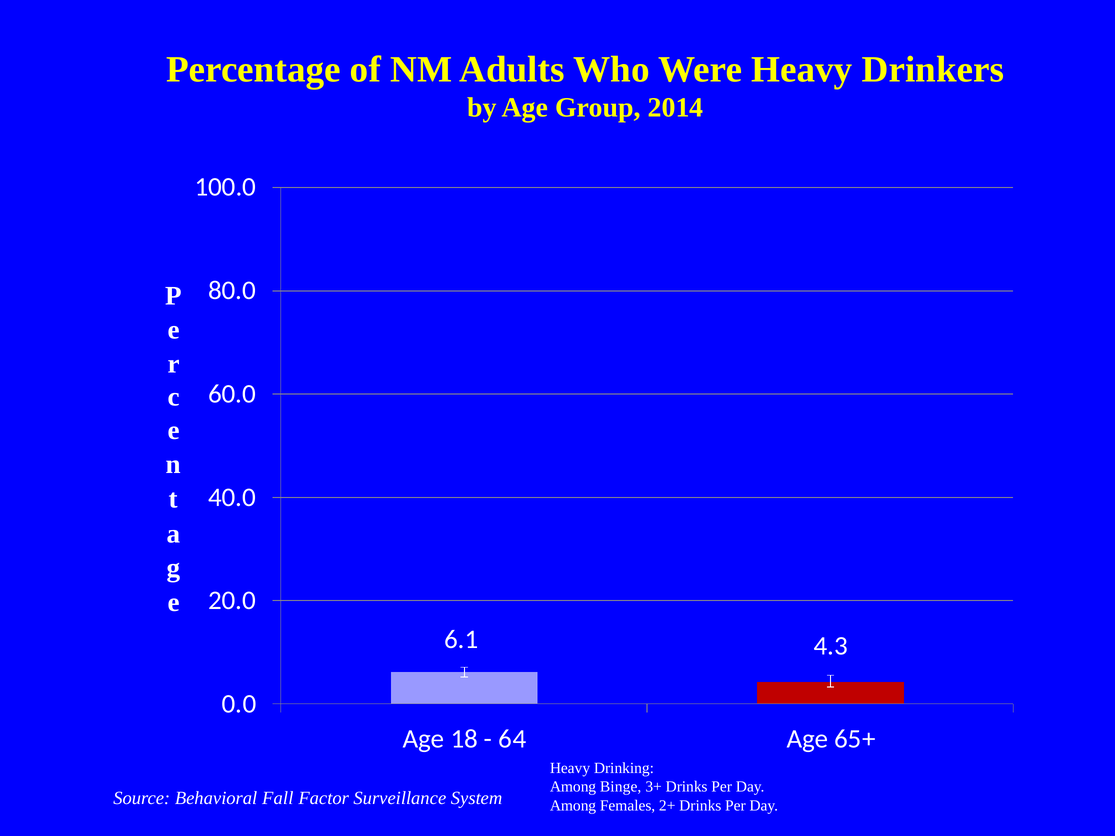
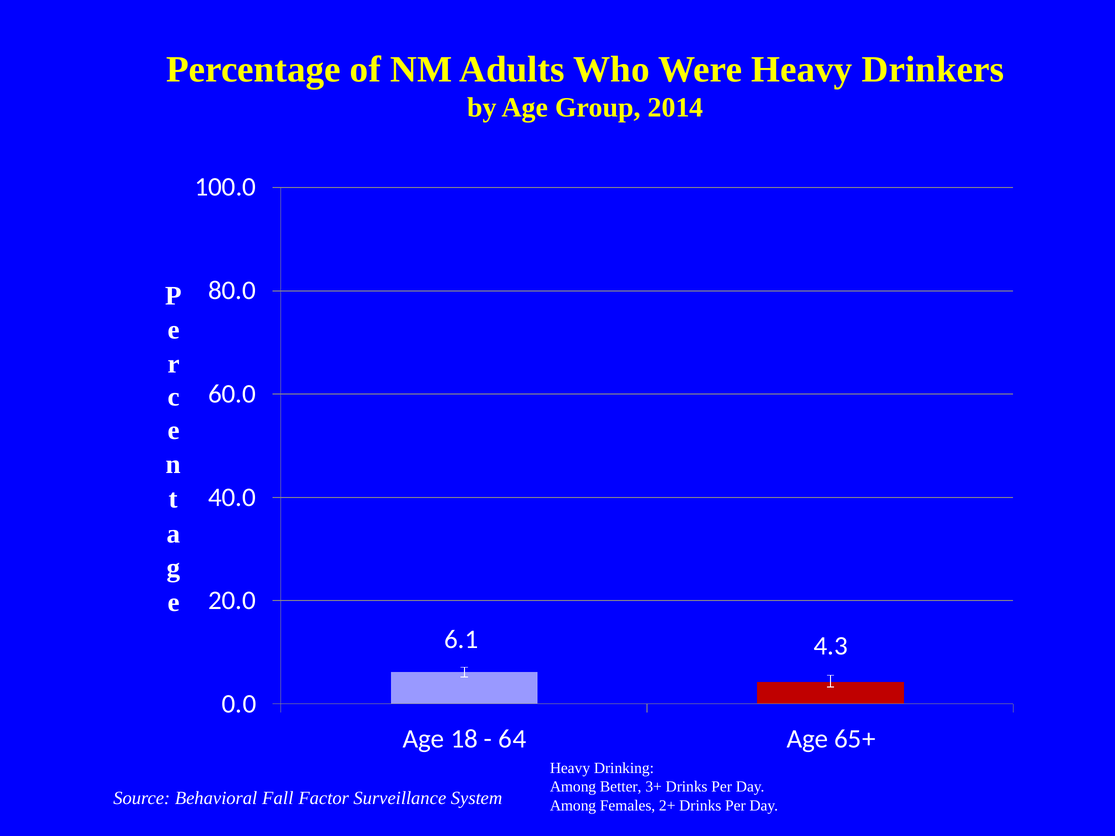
Binge: Binge -> Better (621, 787)
